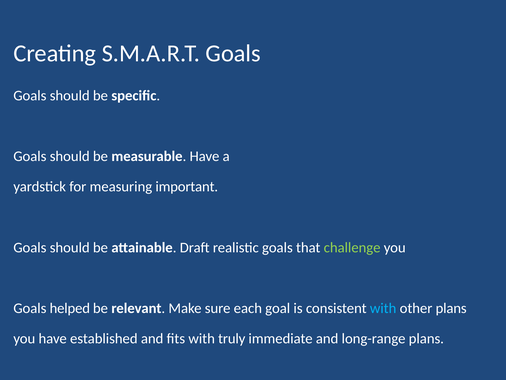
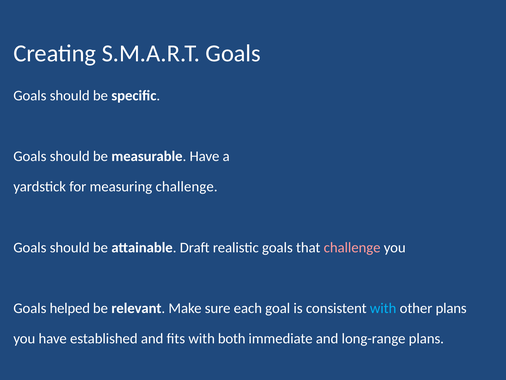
measuring important: important -> challenge (187, 187)
challenge colour: light green -> pink (352, 247)
truly: truly -> both (232, 338)
